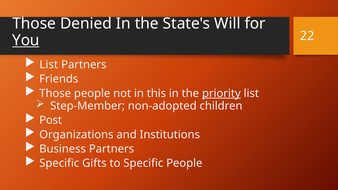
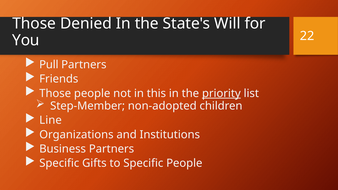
You underline: present -> none (26, 40)
List: List -> Pull (49, 65)
Post: Post -> Line (51, 120)
